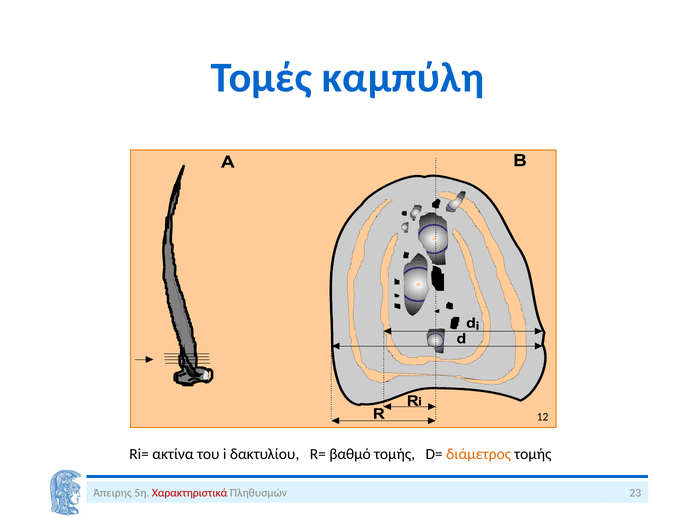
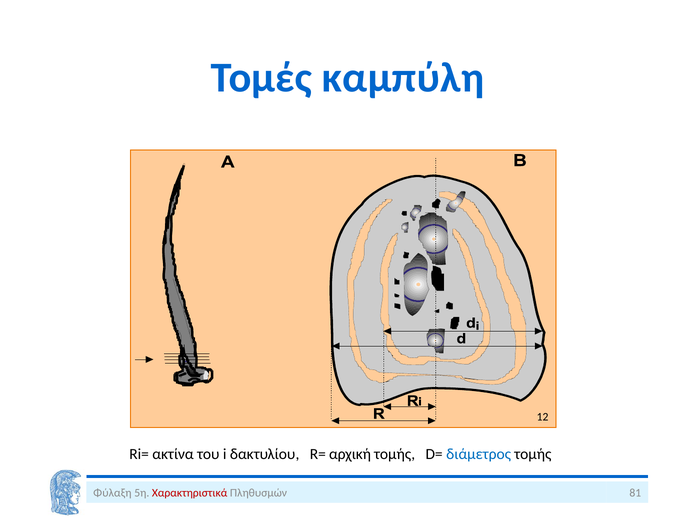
βαθμό: βαθμό -> αρχική (350, 454)
διάμετρος colour: orange -> blue (479, 454)
Άπειρης: Άπειρης -> Φύλαξη (112, 493)
23: 23 -> 81 (635, 493)
